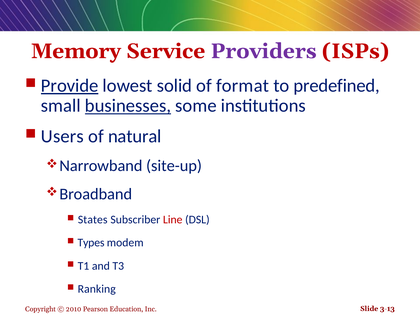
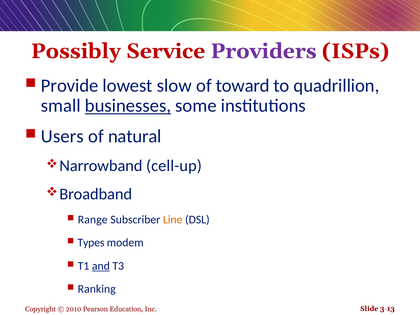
Memory: Memory -> Possibly (76, 51)
Provide underline: present -> none (70, 86)
solid: solid -> slow (174, 86)
format: format -> toward (243, 86)
predefined: predefined -> quadrillion (337, 86)
site-up: site-up -> cell-up (174, 166)
States: States -> Range (93, 220)
Line colour: red -> orange (173, 220)
and underline: none -> present (101, 266)
